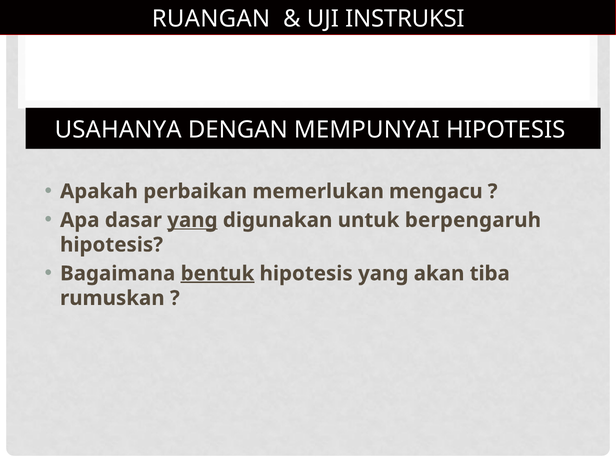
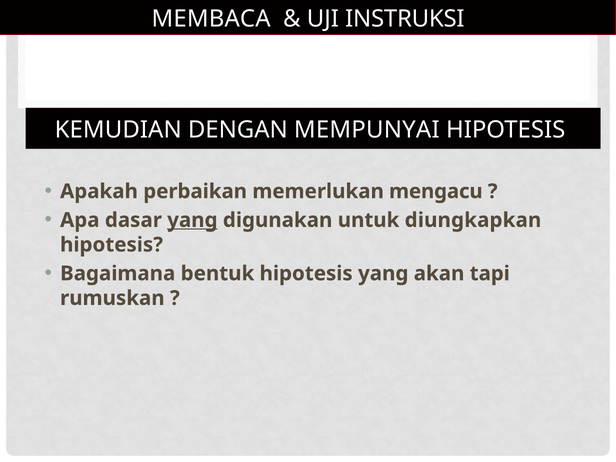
RUANGAN: RUANGAN -> MEMBACA (211, 19)
USAHANYA: USAHANYA -> KEMUDIAN (118, 130)
berpengaruh: berpengaruh -> diungkapkan (473, 220)
bentuk underline: present -> none (217, 274)
tiba: tiba -> tapi (490, 274)
